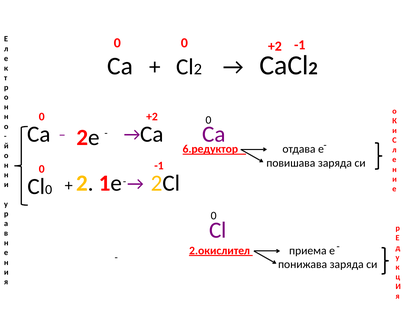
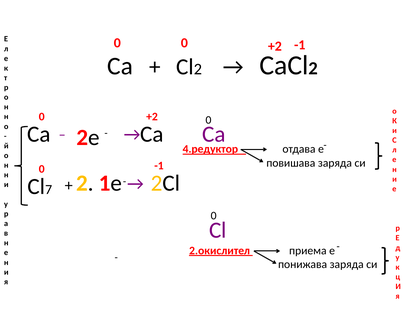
6.редуктор: 6.редуктор -> 4.редуктор (210, 149)
0: 0 -> 7 (49, 190)
